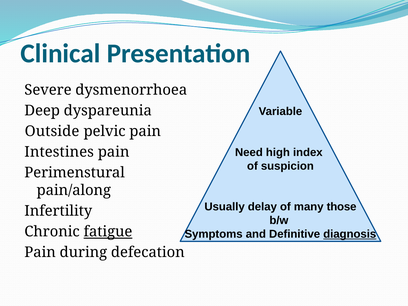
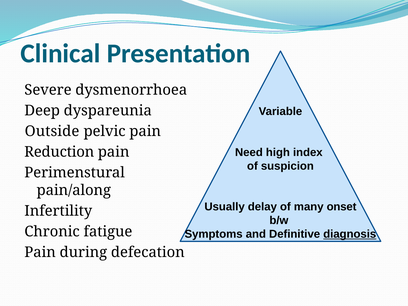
Intestines: Intestines -> Reduction (59, 152)
those: those -> onset (342, 207)
fatigue underline: present -> none (108, 232)
